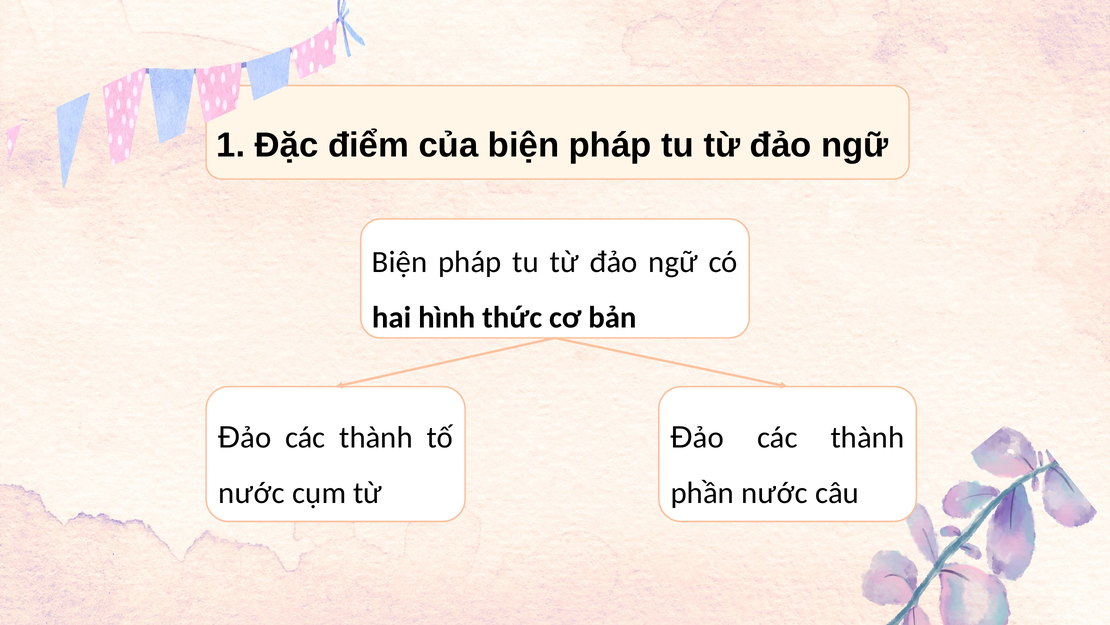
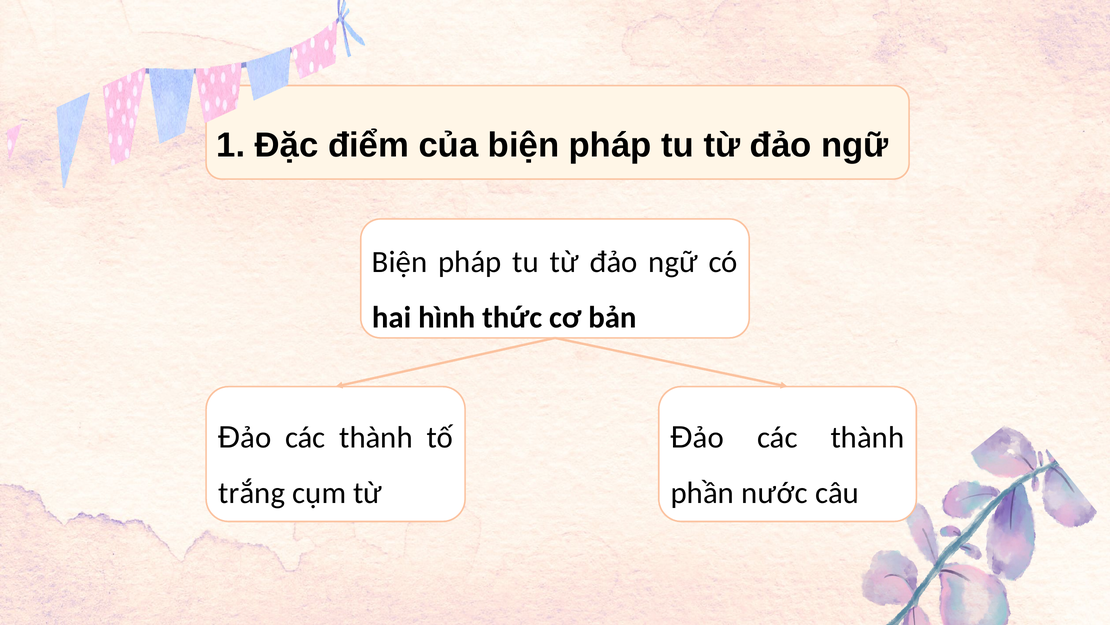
nước: nước -> trắng (252, 493)
